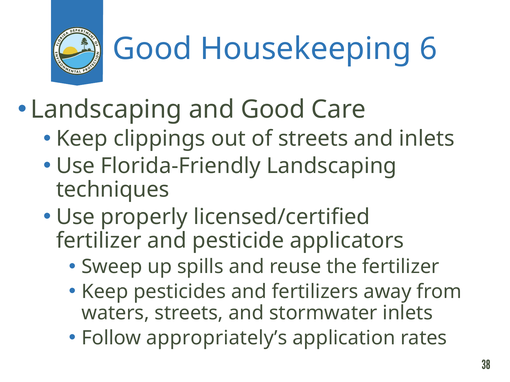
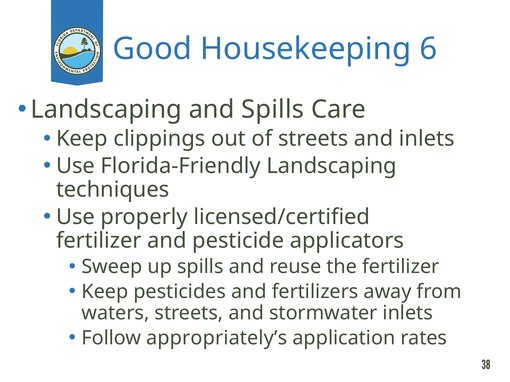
and Good: Good -> Spills (273, 110)
